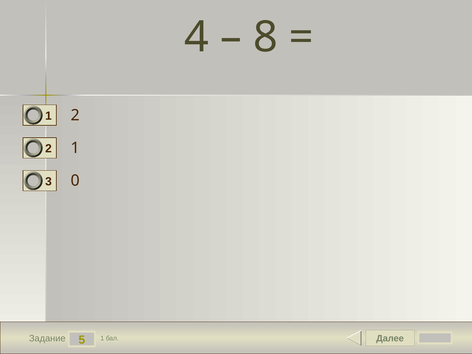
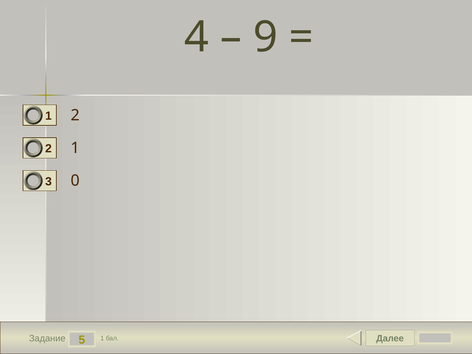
8: 8 -> 9 (265, 37)
